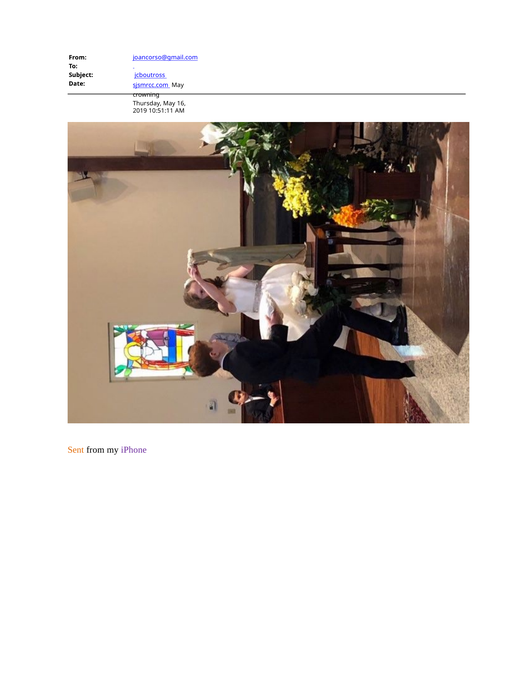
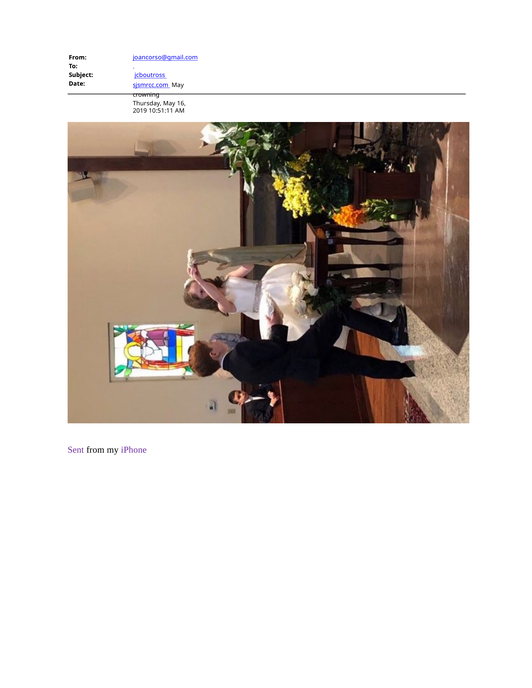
Sent colour: orange -> purple (76, 450)
